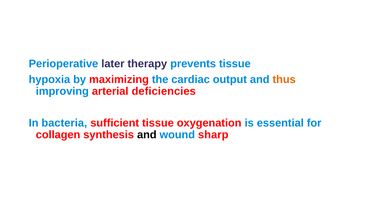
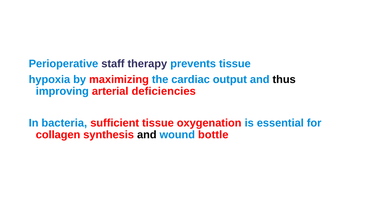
later: later -> staff (113, 64)
thus colour: orange -> black (284, 80)
sharp: sharp -> bottle (213, 135)
